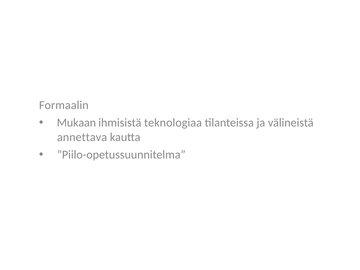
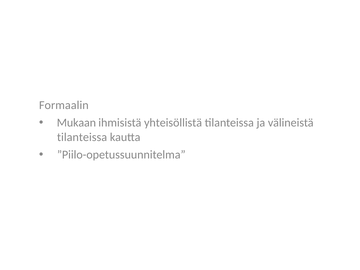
teknologiaa: teknologiaa -> yhteisöllistä (173, 123)
annettava: annettava -> tilanteissa (82, 137)
